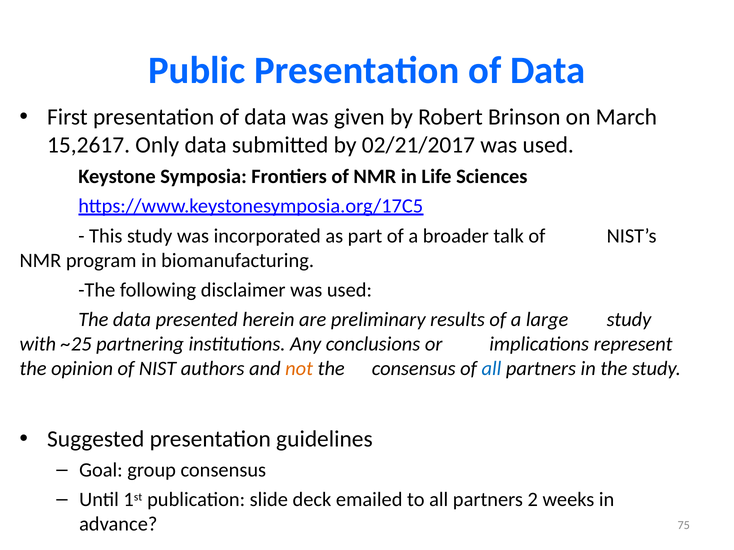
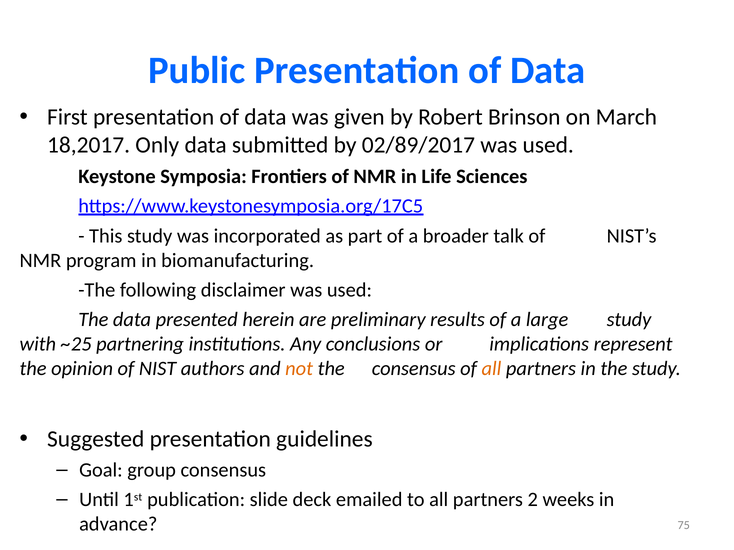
15,2617: 15,2617 -> 18,2017 (89, 145)
02/21/2017: 02/21/2017 -> 02/89/2017 (418, 145)
all colour: blue -> orange (491, 369)
